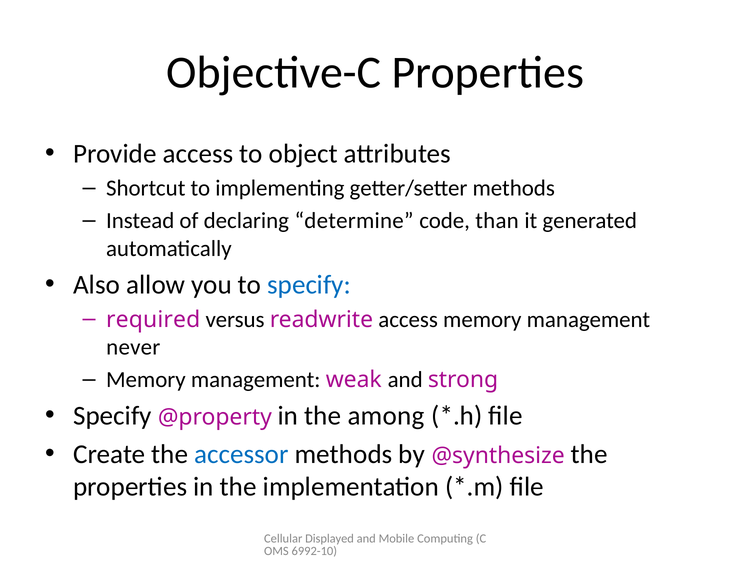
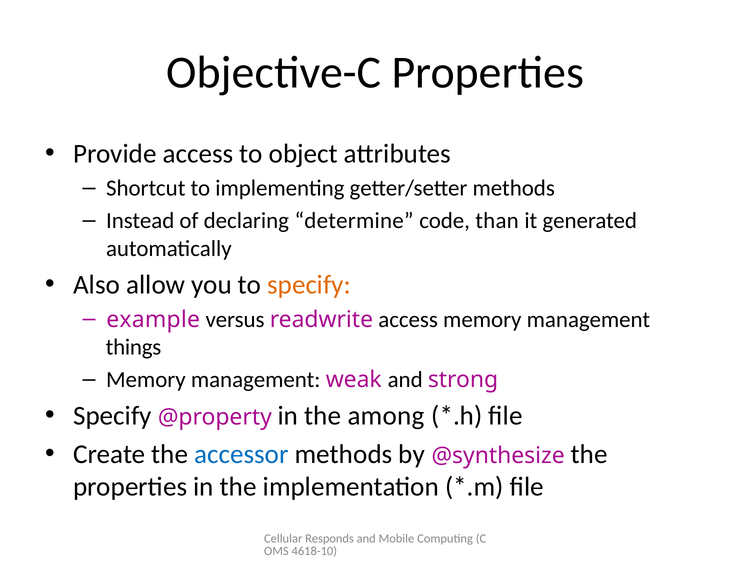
specify colour: blue -> orange (309, 284)
required: required -> example (153, 319)
never: never -> things (134, 347)
Displayed: Displayed -> Responds (330, 538)
6992-10: 6992-10 -> 4618-10 (314, 550)
